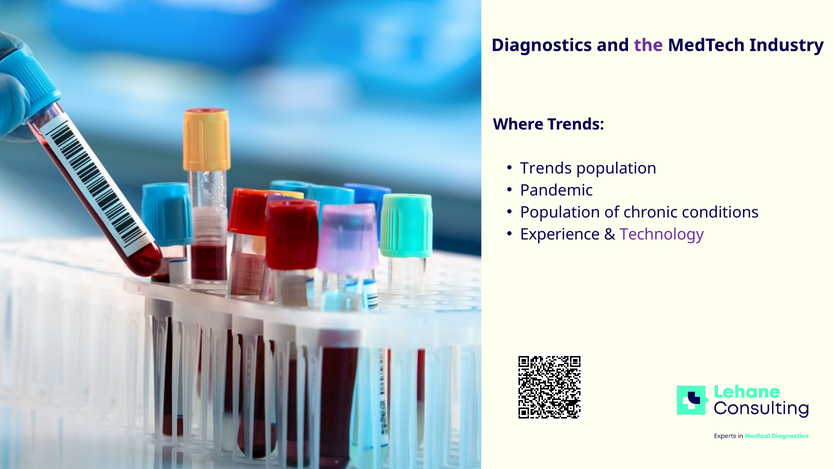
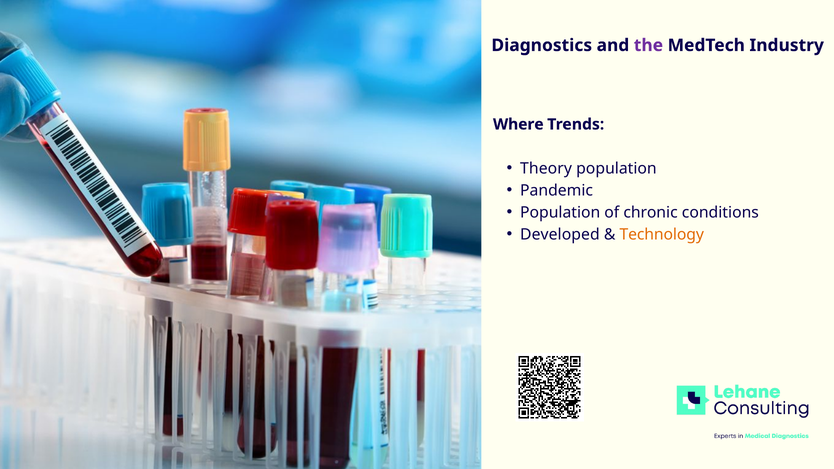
Trends: Trends -> Theory (546, 168)
Experience: Experience -> Developed (560, 235)
Technology colour: purple -> orange (662, 235)
